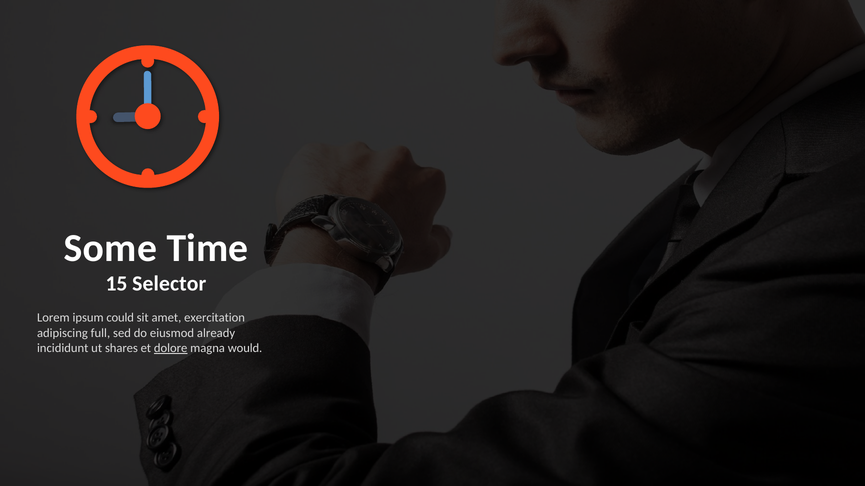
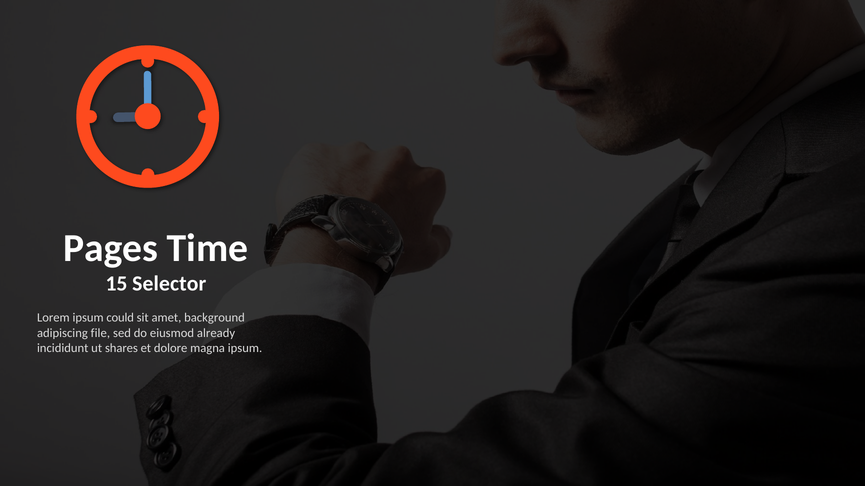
Some: Some -> Pages (111, 248)
exercitation: exercitation -> background (215, 318)
full: full -> file (100, 333)
dolore underline: present -> none (171, 348)
magna would: would -> ipsum (245, 348)
